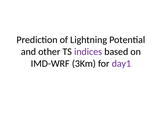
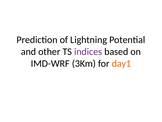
day1 colour: purple -> orange (121, 63)
